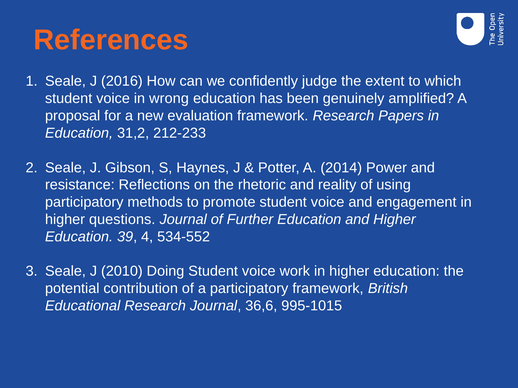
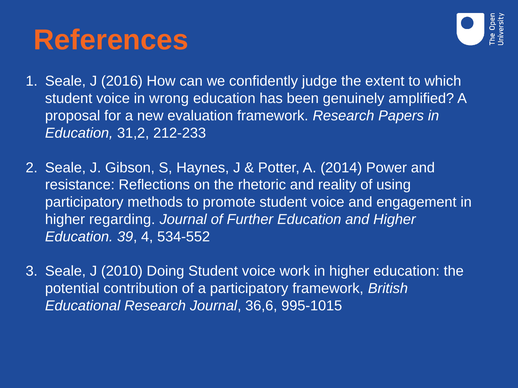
questions: questions -> regarding (122, 220)
